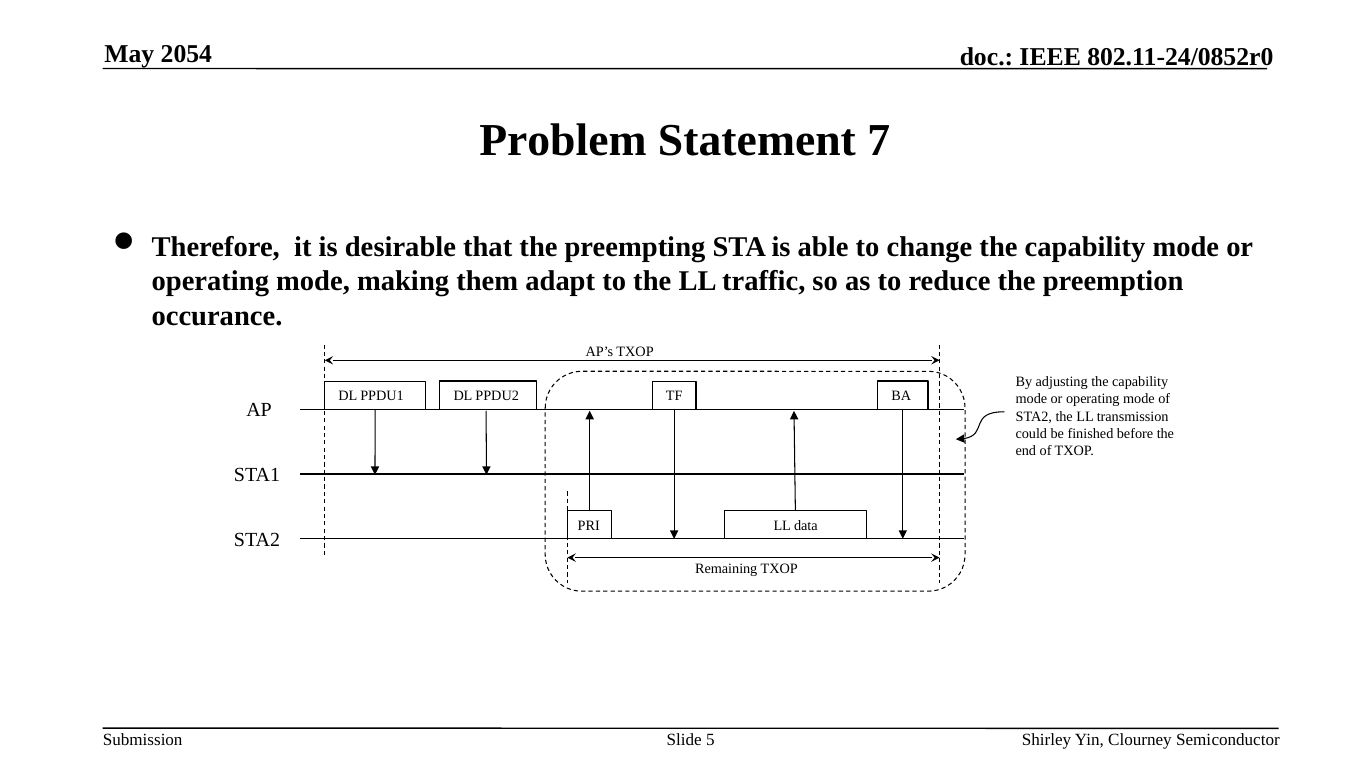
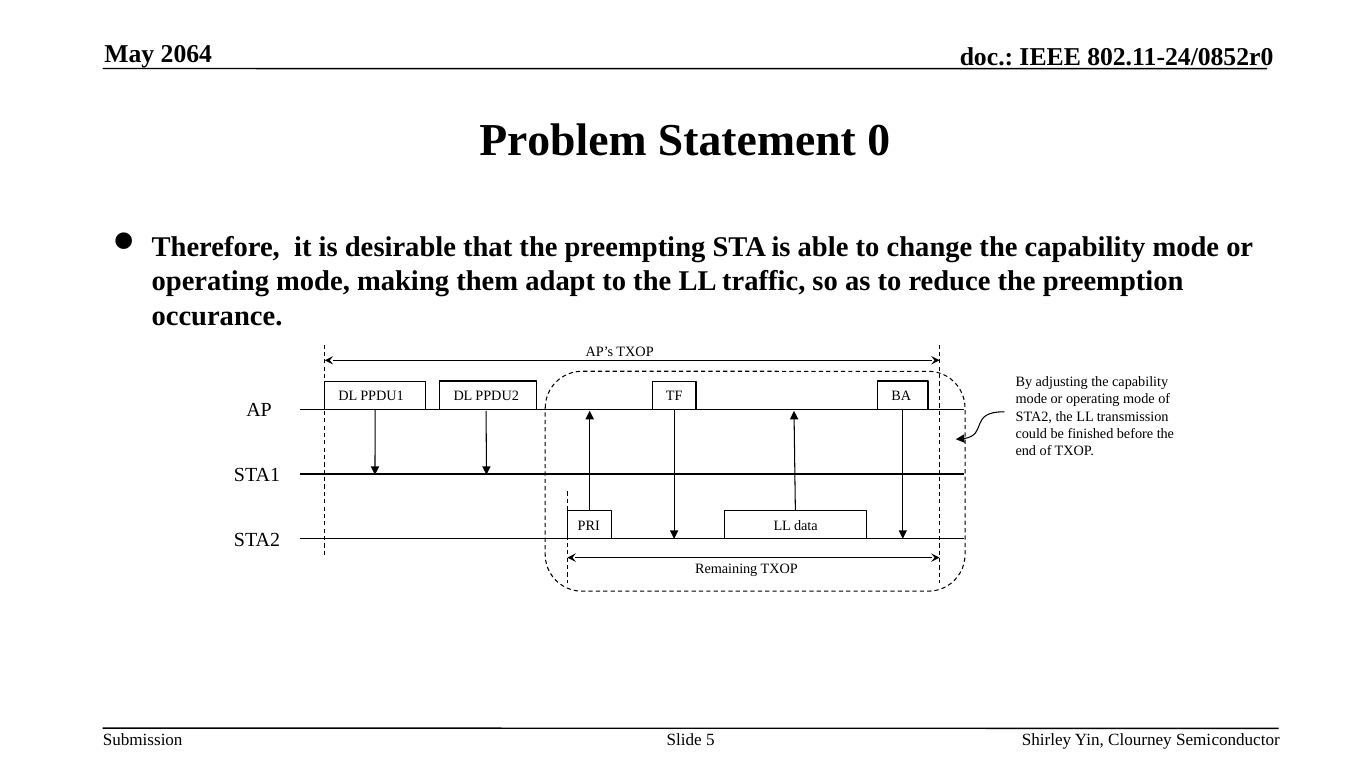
2054: 2054 -> 2064 (186, 54)
7: 7 -> 0 (879, 140)
